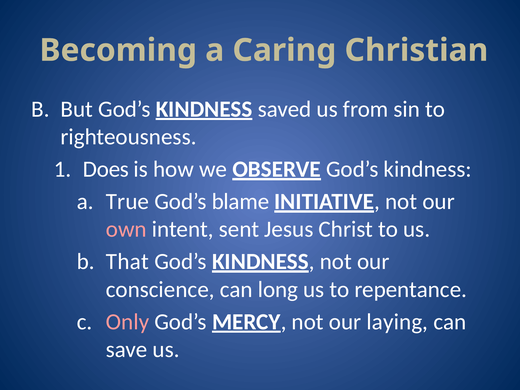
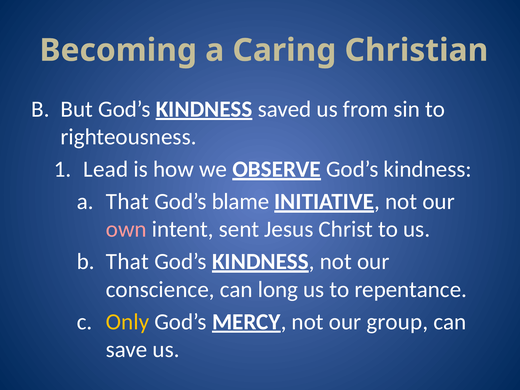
Does: Does -> Lead (106, 169)
a True: True -> That (127, 202)
Only colour: pink -> yellow (128, 322)
laying: laying -> group (397, 322)
